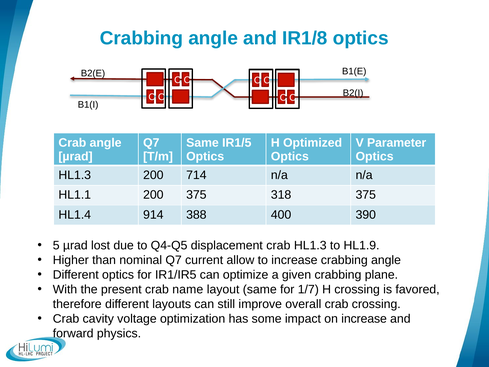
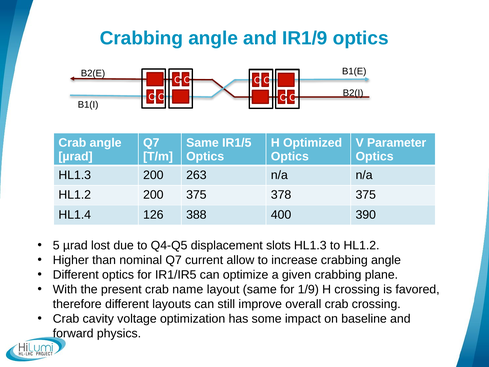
IR1/8: IR1/8 -> IR1/9 (305, 38)
714: 714 -> 263 (196, 175)
HL1.1: HL1.1 -> HL1.2 (75, 195)
318: 318 -> 378 (281, 195)
914: 914 -> 126 (153, 215)
displacement crab: crab -> slots (278, 245)
to HL1.9: HL1.9 -> HL1.2 (362, 245)
1/7: 1/7 -> 1/9 (308, 289)
on increase: increase -> baseline (364, 319)
